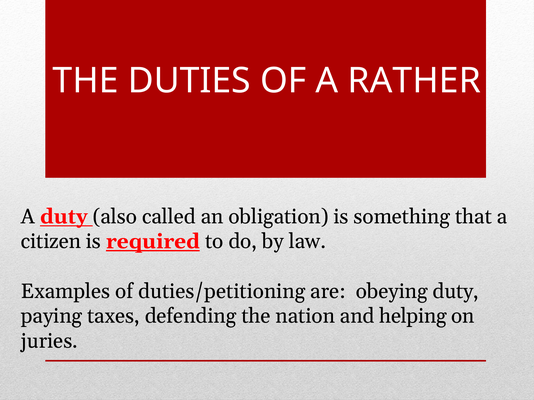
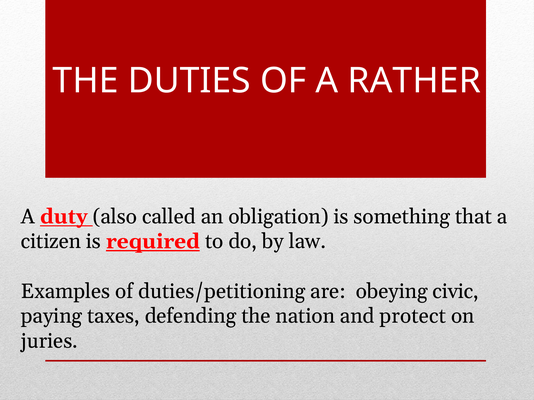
obeying duty: duty -> civic (456, 292)
helping: helping -> protect (413, 317)
